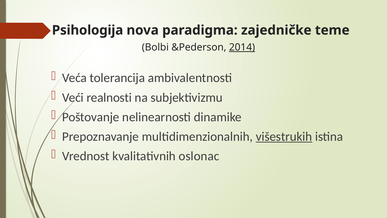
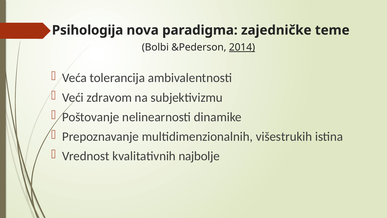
realnosti: realnosti -> zdravom (109, 97)
višestrukih underline: present -> none (284, 136)
oslonac: oslonac -> najbolje (199, 156)
